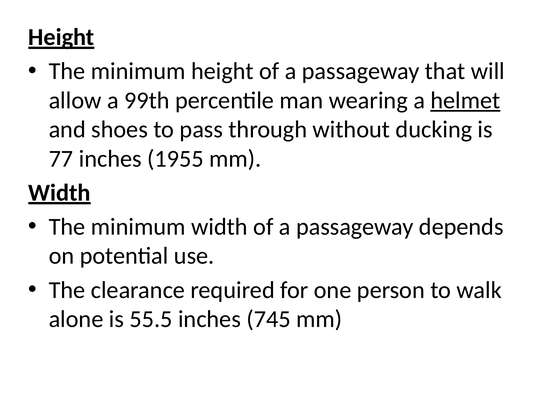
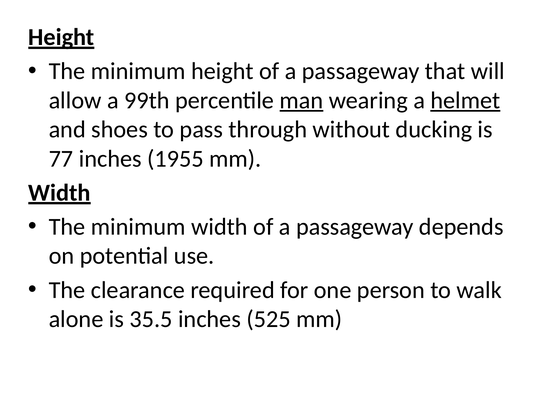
man underline: none -> present (301, 100)
55.5: 55.5 -> 35.5 (151, 319)
745: 745 -> 525 (269, 319)
